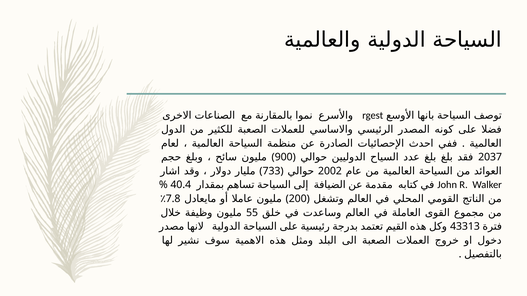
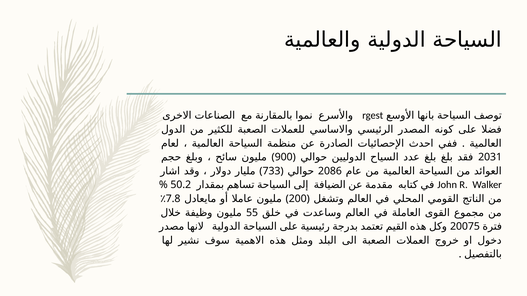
2037: 2037 -> 2031 (490, 157)
2002: 2002 -> 2086 (330, 171)
40.4: 40.4 -> 50.2 (181, 185)
43313: 43313 -> 20075 (465, 227)
